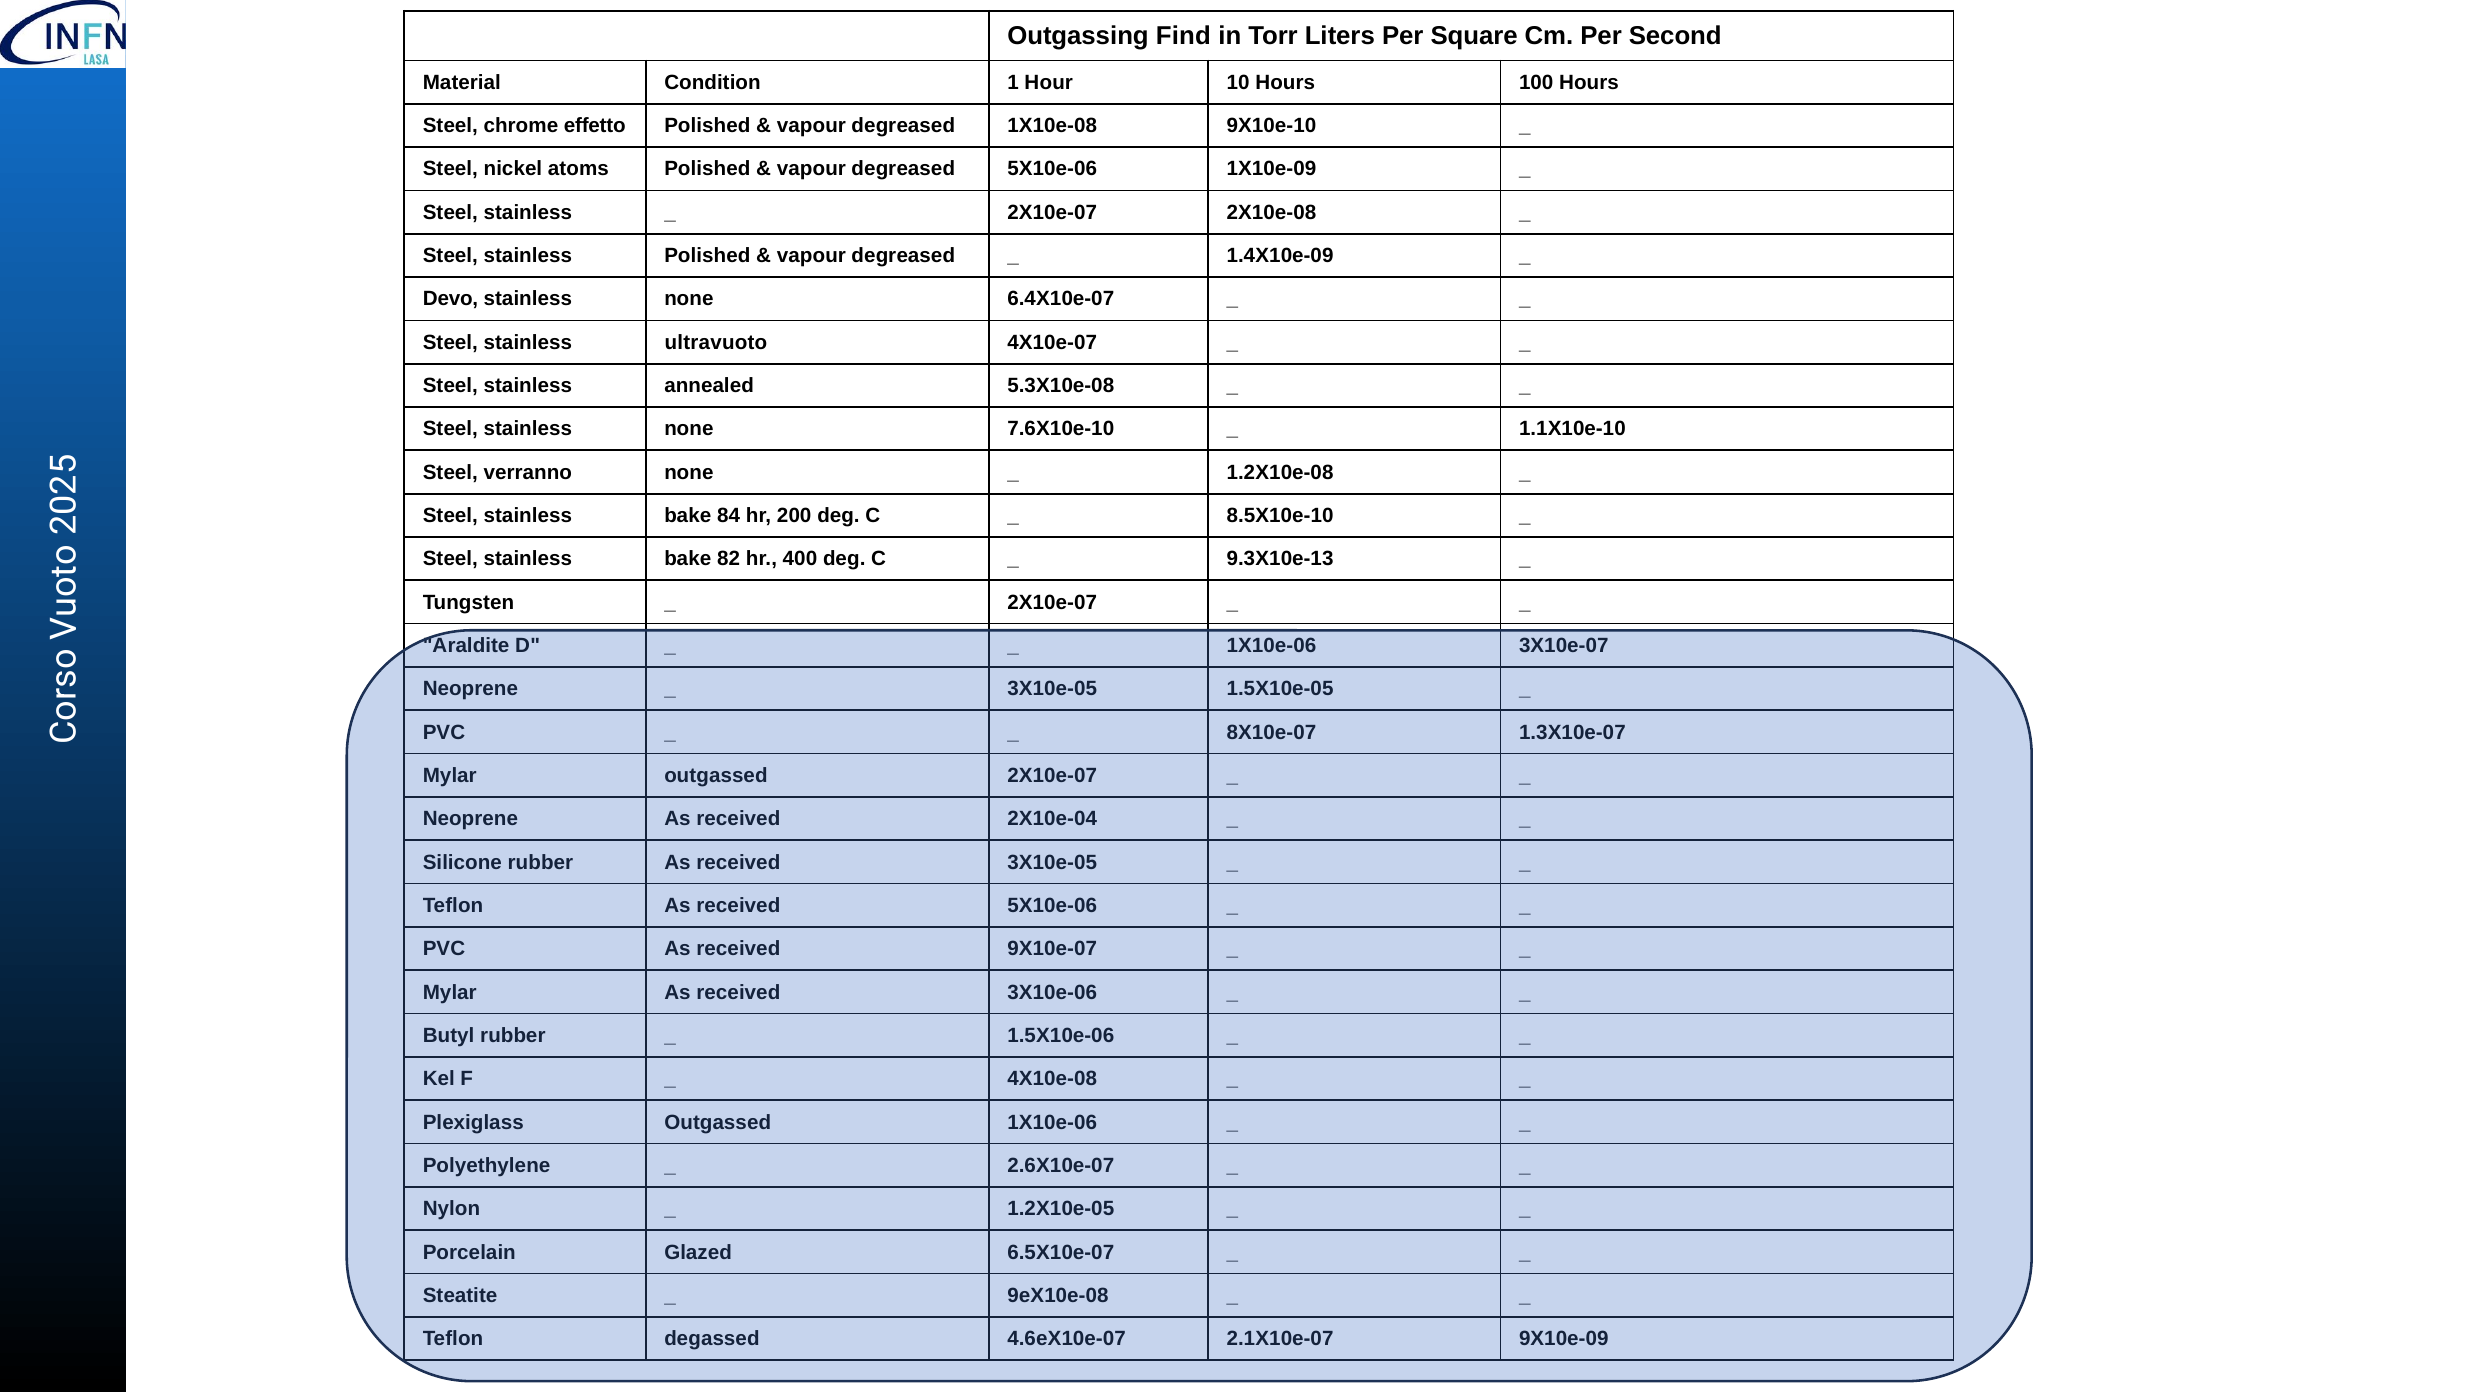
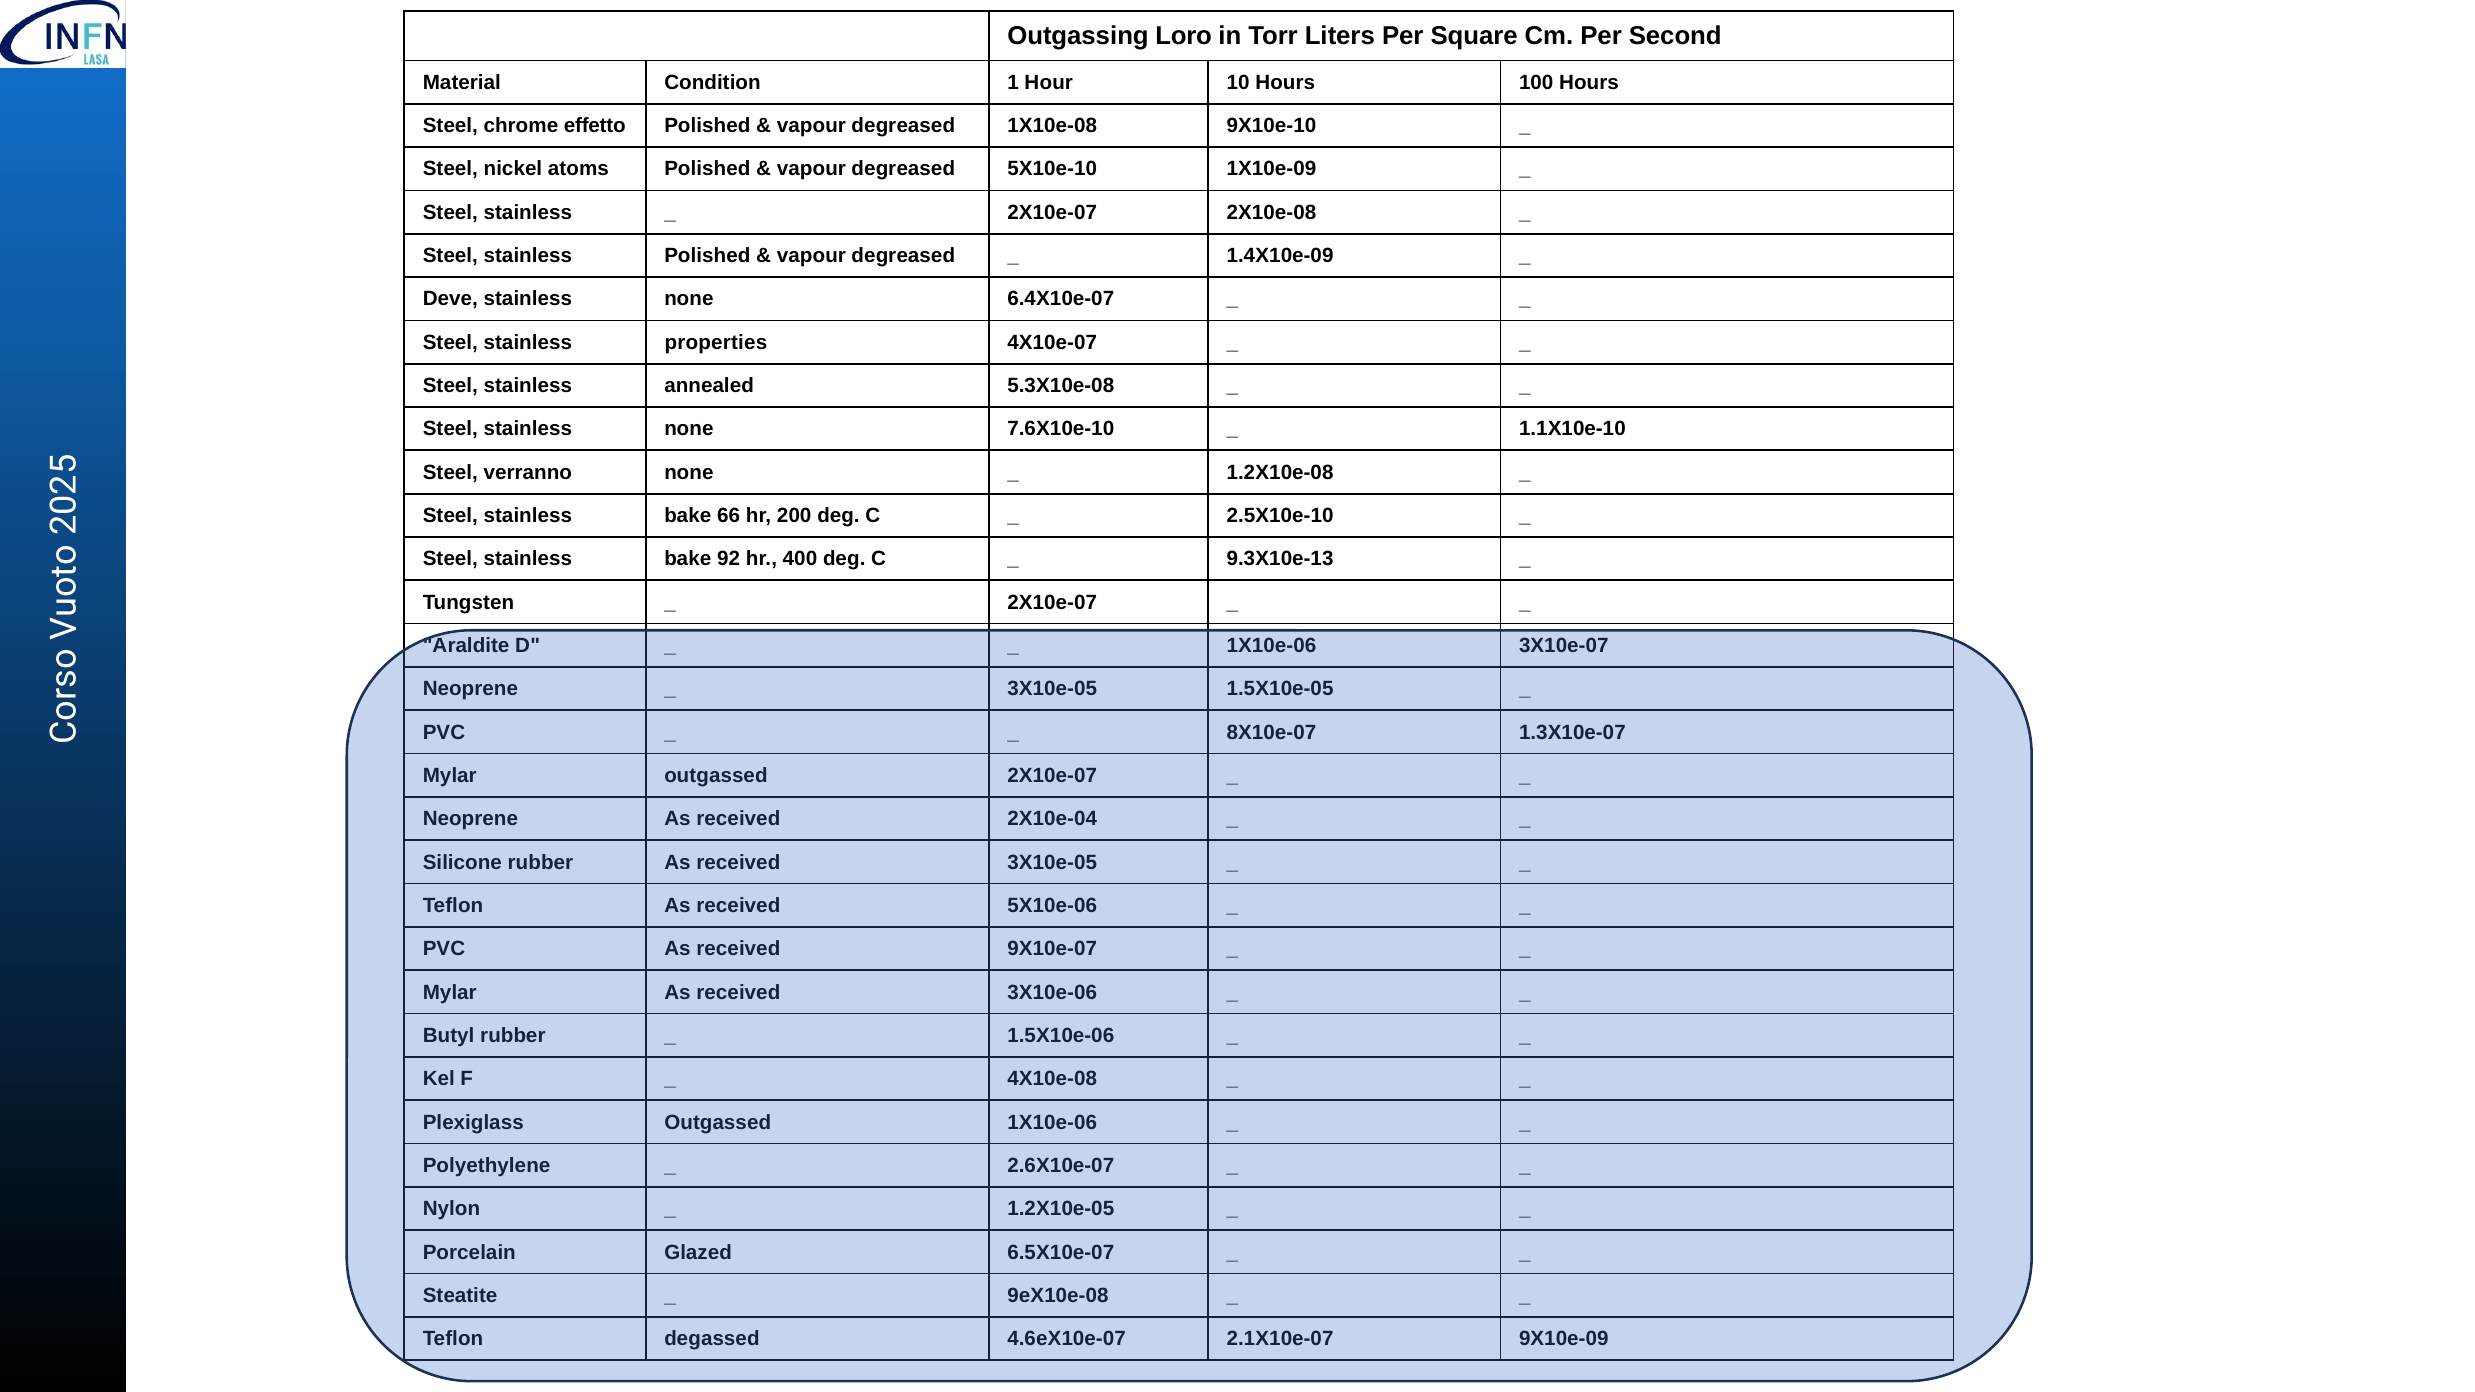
Find: Find -> Loro (1184, 36)
degreased 5X10e-06: 5X10e-06 -> 5X10e-10 (1052, 169)
Devo: Devo -> Deve (450, 299)
ultravuoto: ultravuoto -> properties (716, 342)
84: 84 -> 66 (729, 516)
8.5X10e-10: 8.5X10e-10 -> 2.5X10e-10 (1280, 516)
82: 82 -> 92 (729, 559)
